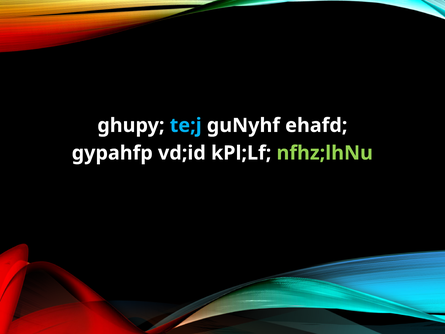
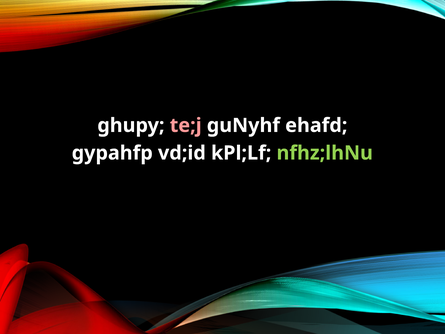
te;j colour: light blue -> pink (186, 125)
